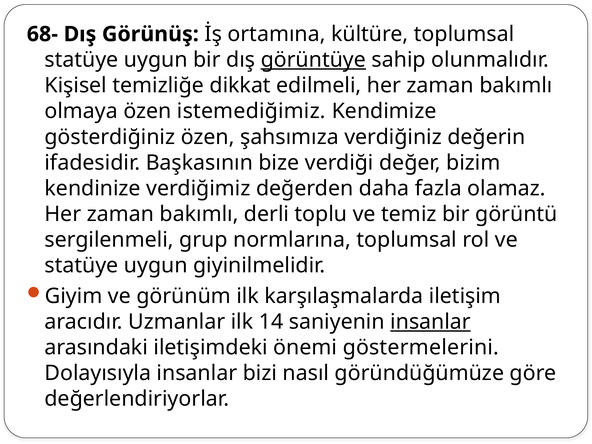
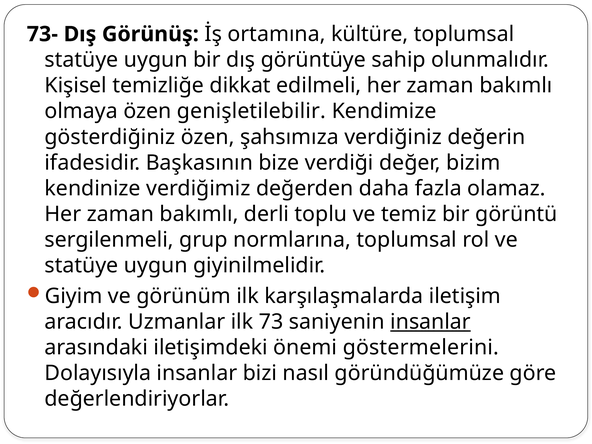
68-: 68- -> 73- (42, 34)
görüntüye underline: present -> none (313, 60)
istemediğimiz: istemediğimiz -> genişletilebilir (251, 111)
14: 14 -> 73 (271, 322)
